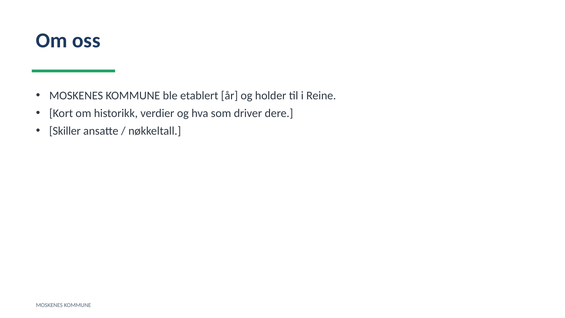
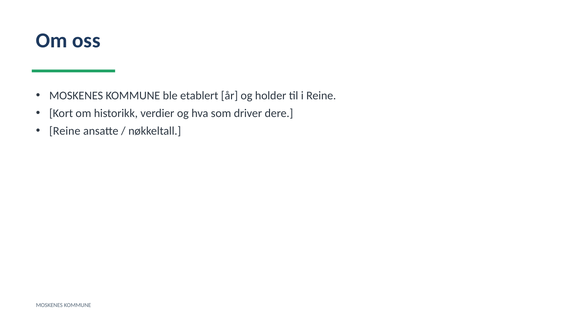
Skiller: Skiller -> Reine (65, 131)
